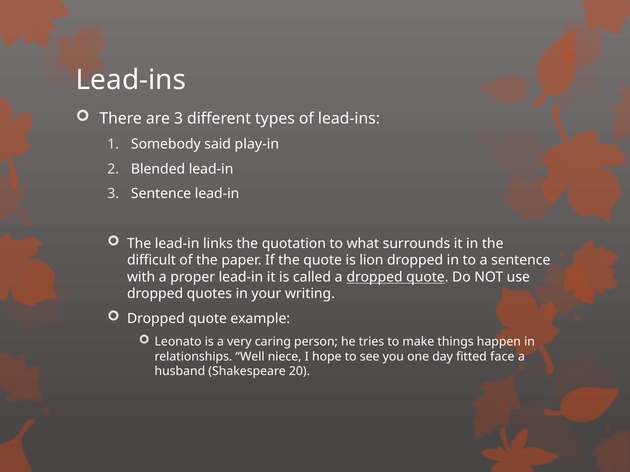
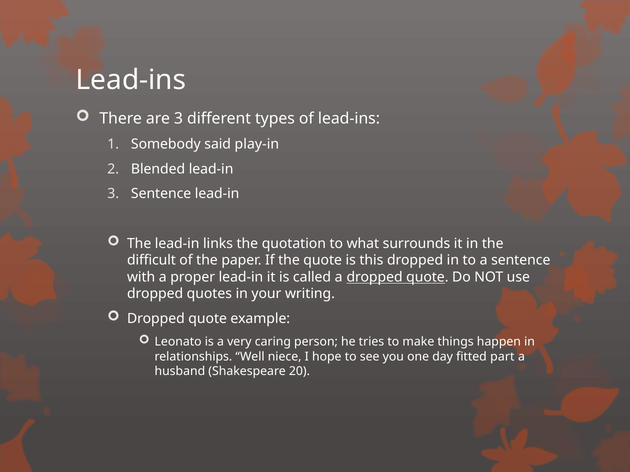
lion: lion -> this (371, 261)
face: face -> part (502, 357)
